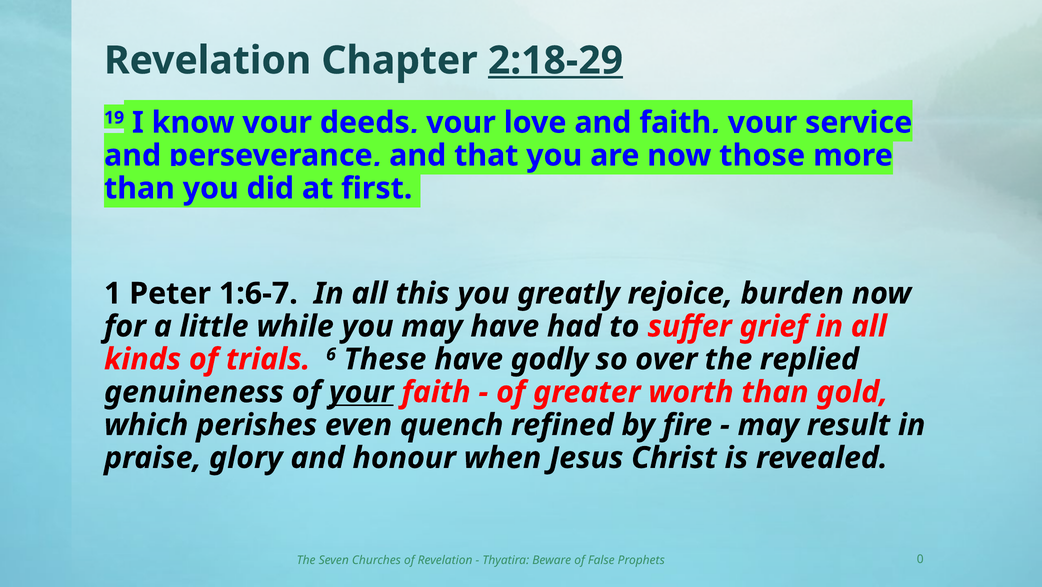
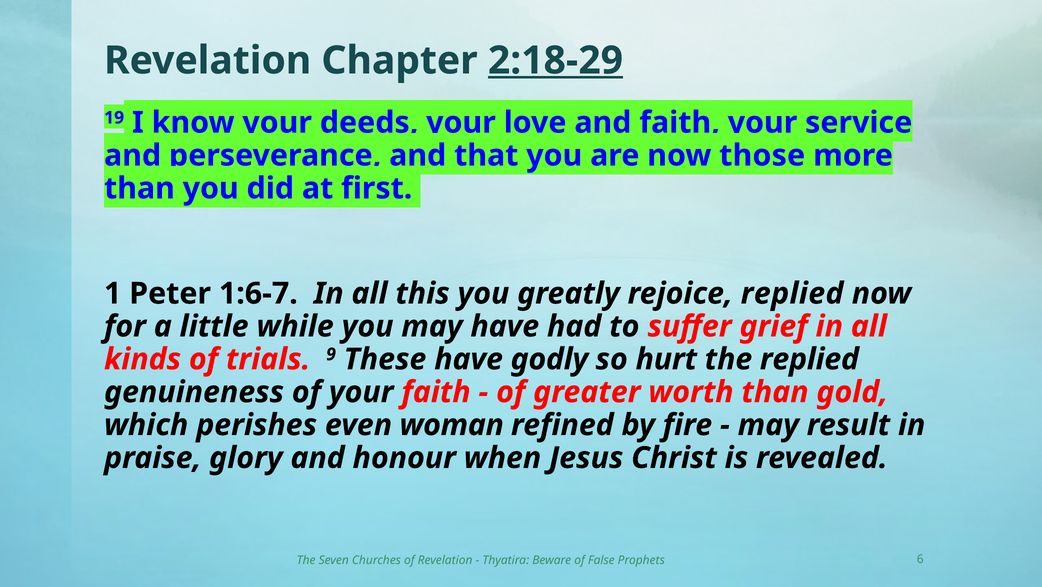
rejoice burden: burden -> replied (792, 293)
6: 6 -> 9 (331, 354)
over: over -> hurt (666, 359)
your underline: present -> none (361, 392)
quench: quench -> woman (452, 425)
0: 0 -> 6 (920, 559)
